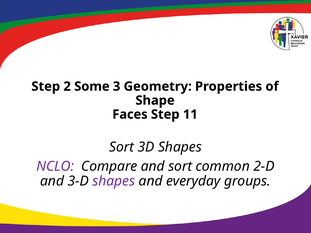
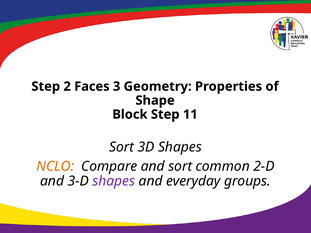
Some: Some -> Faces (92, 87)
Faces: Faces -> Block (130, 115)
NCLO colour: purple -> orange (55, 166)
